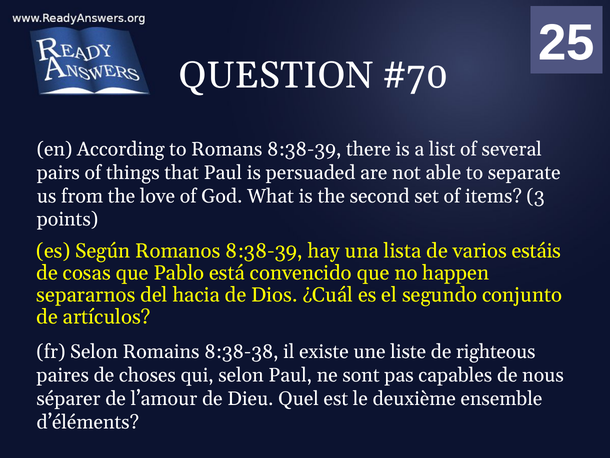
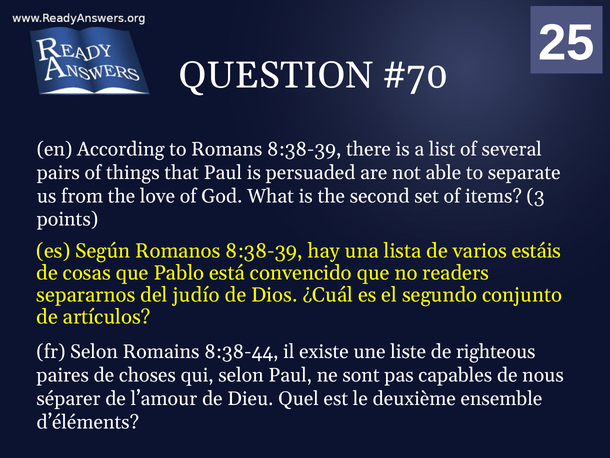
happen: happen -> readers (456, 273)
hacia: hacia -> judío (196, 295)
8:38-38: 8:38-38 -> 8:38-44 (241, 352)
